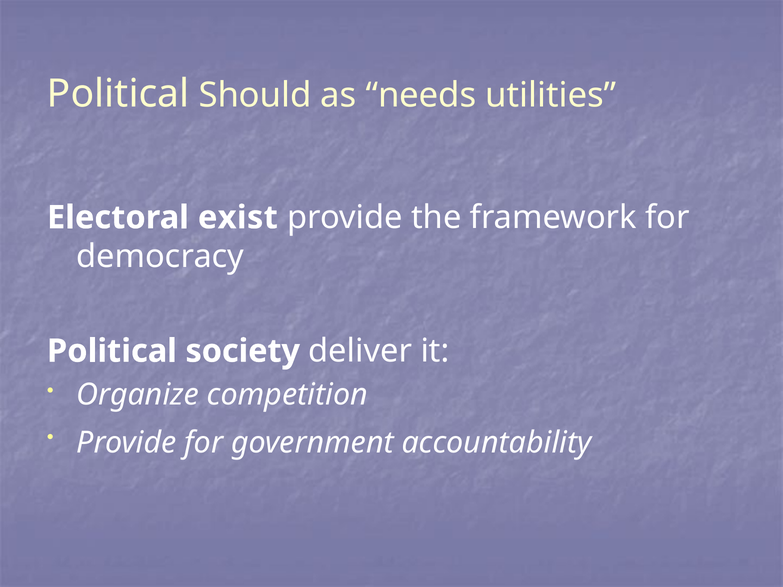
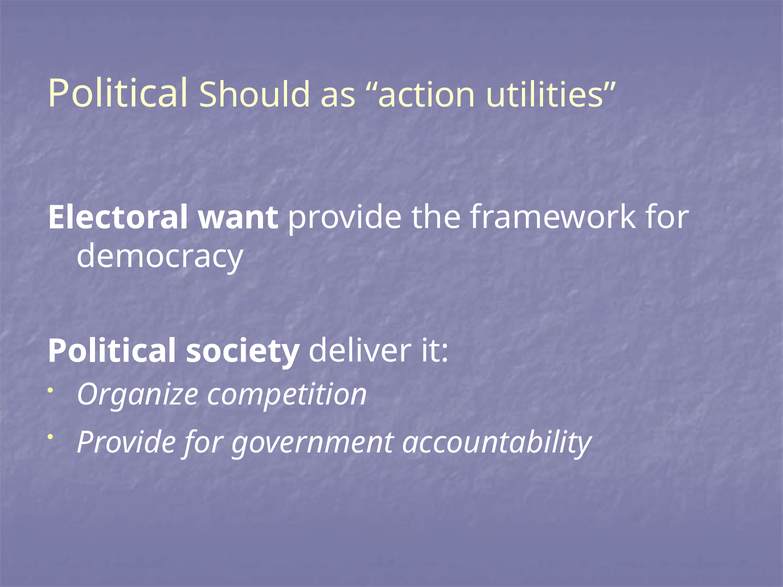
needs: needs -> action (421, 95)
exist: exist -> want (238, 218)
